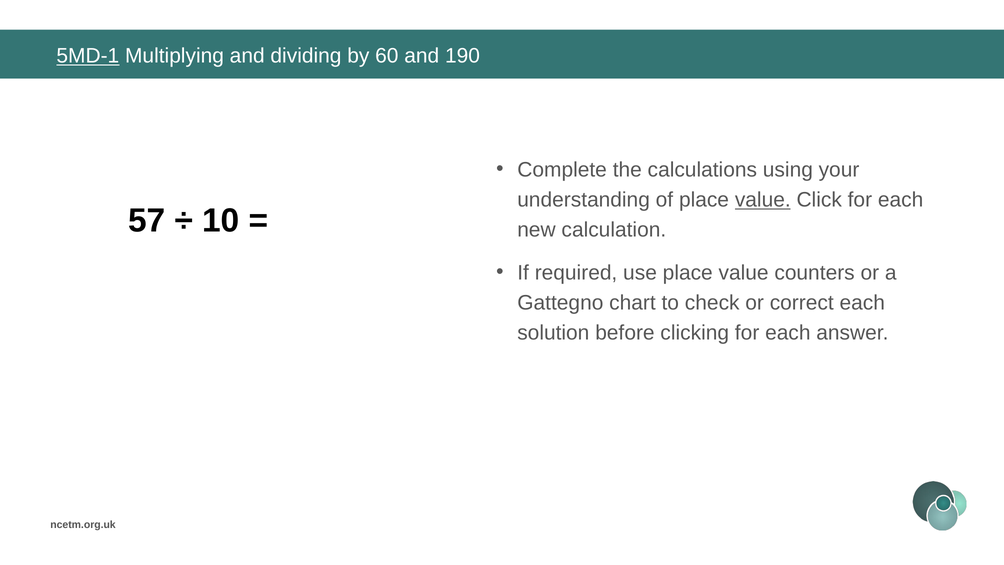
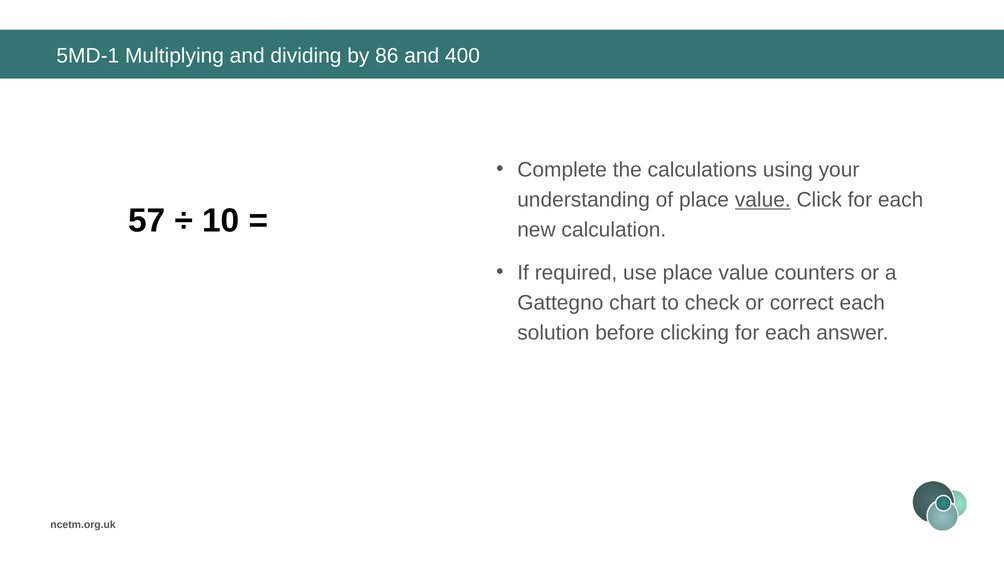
5MD-1 underline: present -> none (88, 56)
60: 60 -> 86 (387, 56)
190: 190 -> 400 (462, 56)
